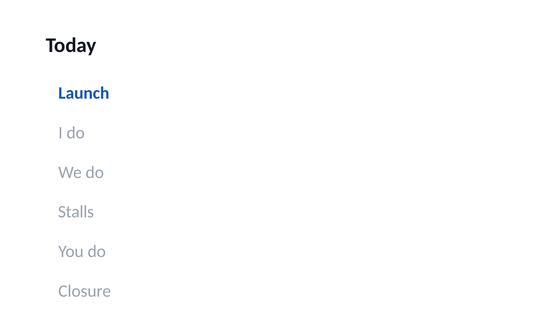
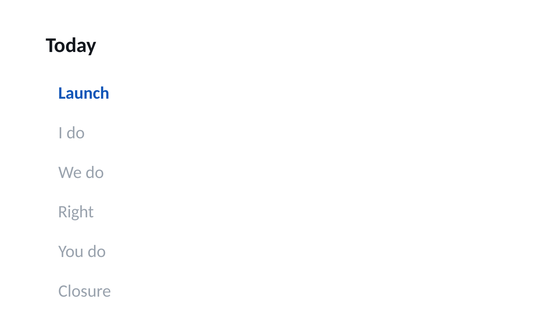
Stalls: Stalls -> Right (76, 212)
